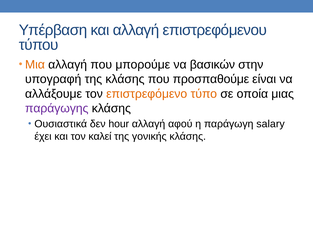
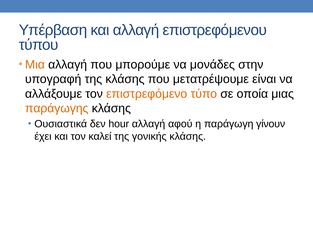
βασικών: βασικών -> μονάδες (212, 64)
προσπαθούμε: προσπαθούμε -> μετατρέψουμε (211, 79)
παράγωγης colour: purple -> orange (57, 108)
salary: salary -> γίνουν (271, 124)
